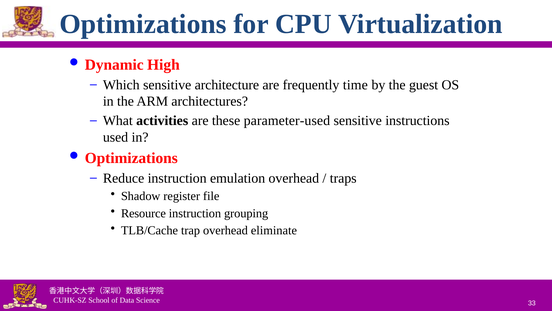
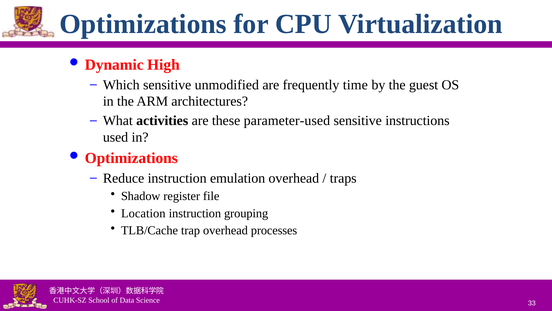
architecture: architecture -> unmodified (227, 85)
Resource: Resource -> Location (143, 213)
eliminate: eliminate -> processes (274, 230)
